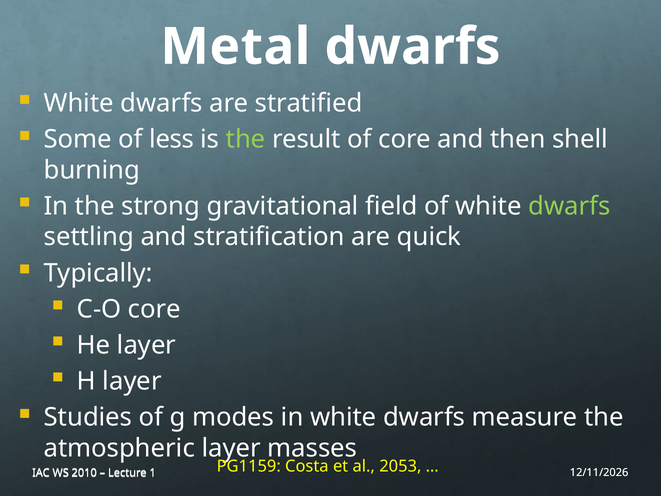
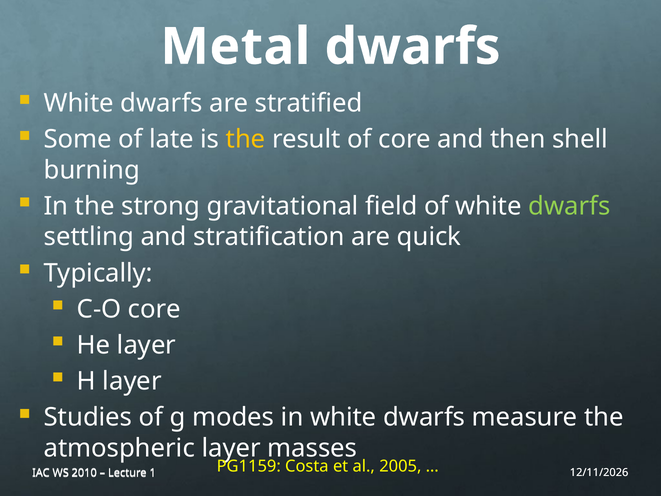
less: less -> late (172, 139)
the colour: light green -> yellow (246, 139)
2053: 2053 -> 2005 (400, 466)
